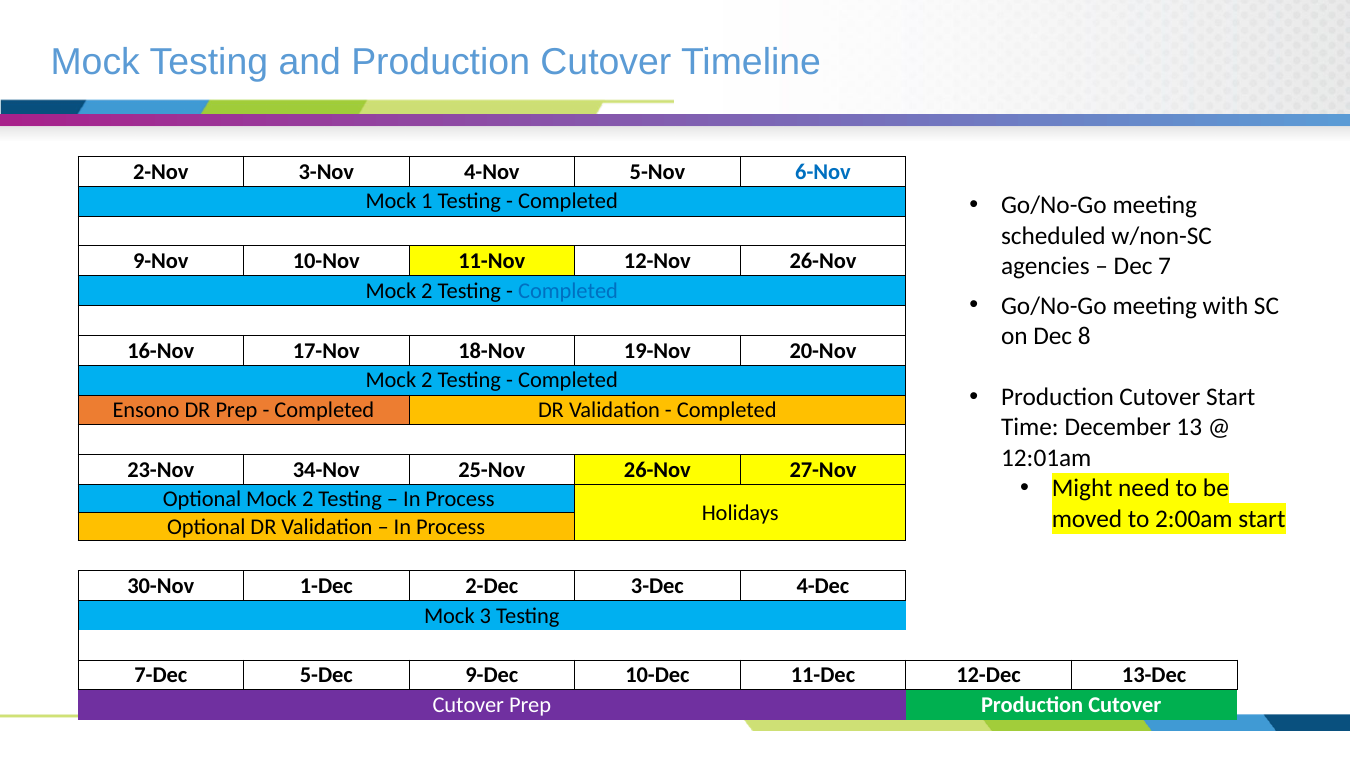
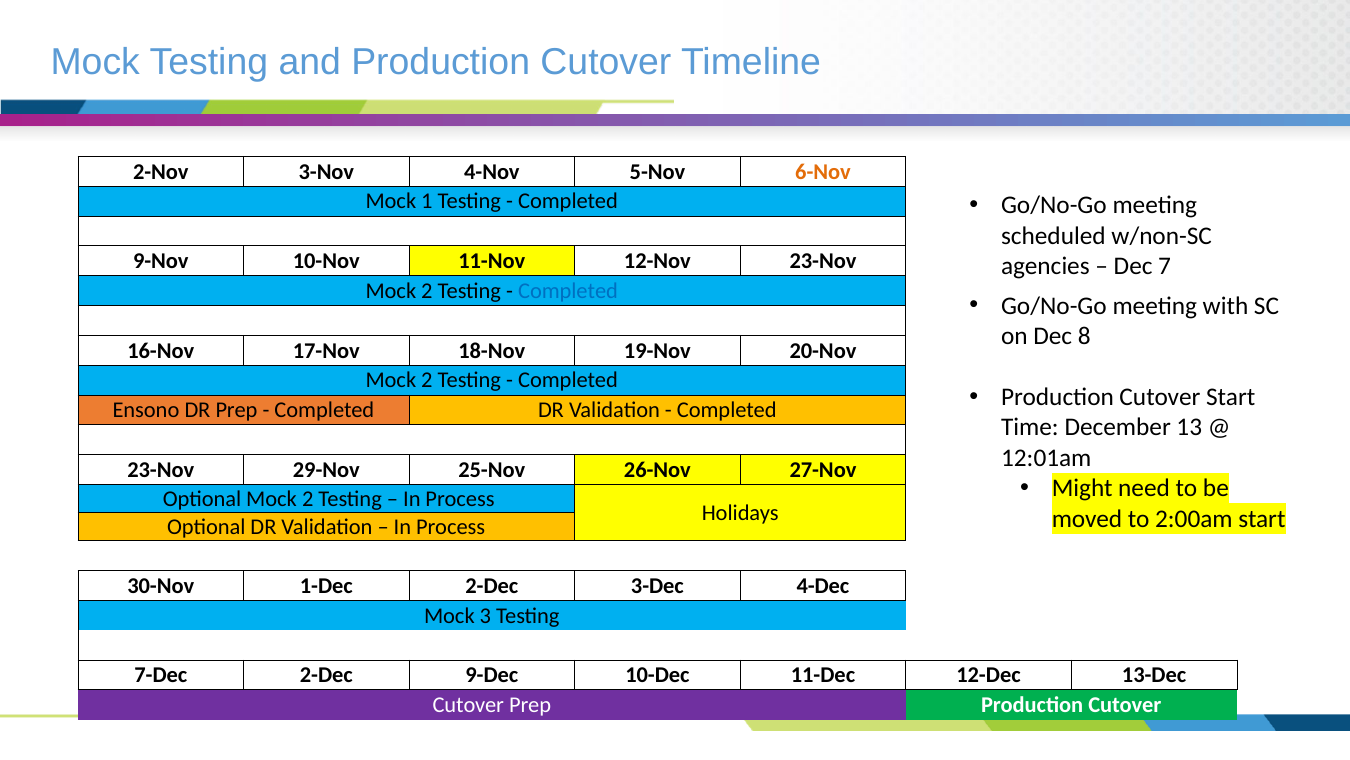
6-Nov colour: blue -> orange (823, 171)
12-Nov 26-Nov: 26-Nov -> 23-Nov (823, 261)
34-Nov: 34-Nov -> 29-Nov (326, 470)
7-Dec 5-Dec: 5-Dec -> 2-Dec (326, 675)
